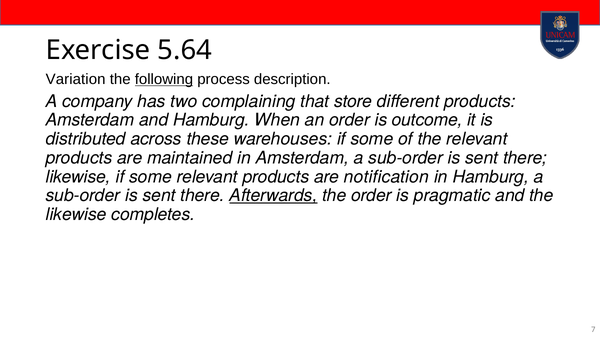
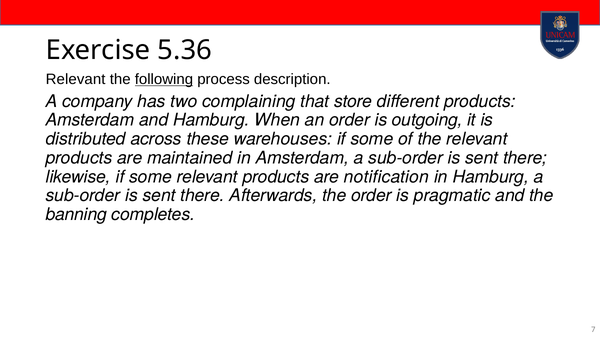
5.64: 5.64 -> 5.36 (185, 50)
Variation: Variation -> Relevant (76, 79)
outcome: outcome -> outgoing (427, 120)
Afterwards underline: present -> none (273, 196)
likewise: likewise -> banning (76, 215)
